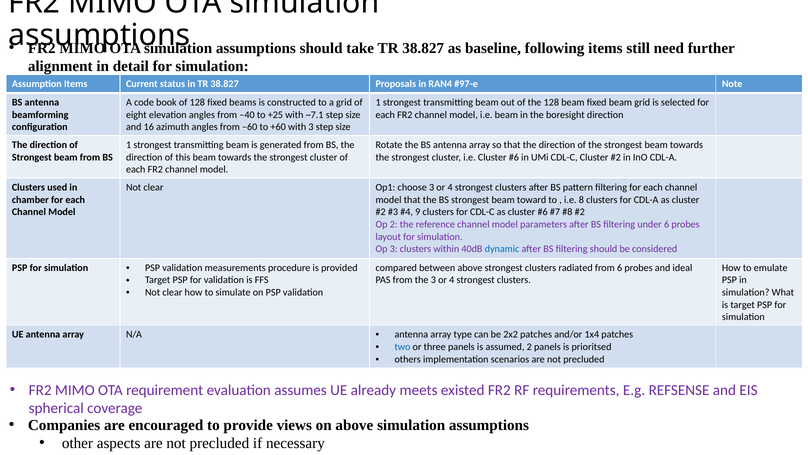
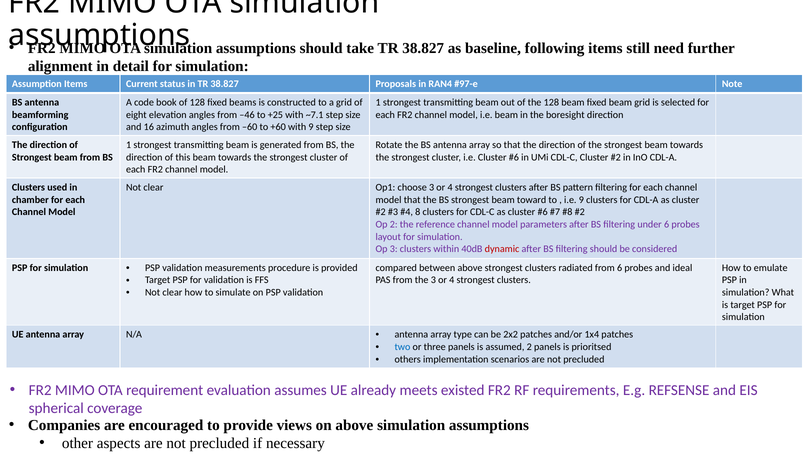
–40: –40 -> –46 (247, 115)
with 3: 3 -> 9 (311, 127)
i.e 8: 8 -> 9 (581, 199)
9: 9 -> 8 (418, 212)
dynamic colour: blue -> red (502, 249)
